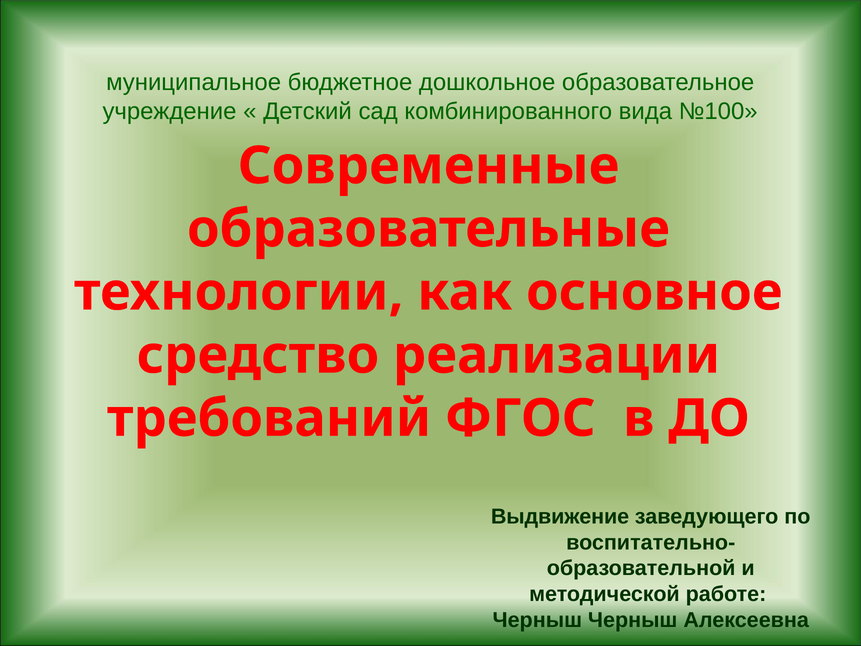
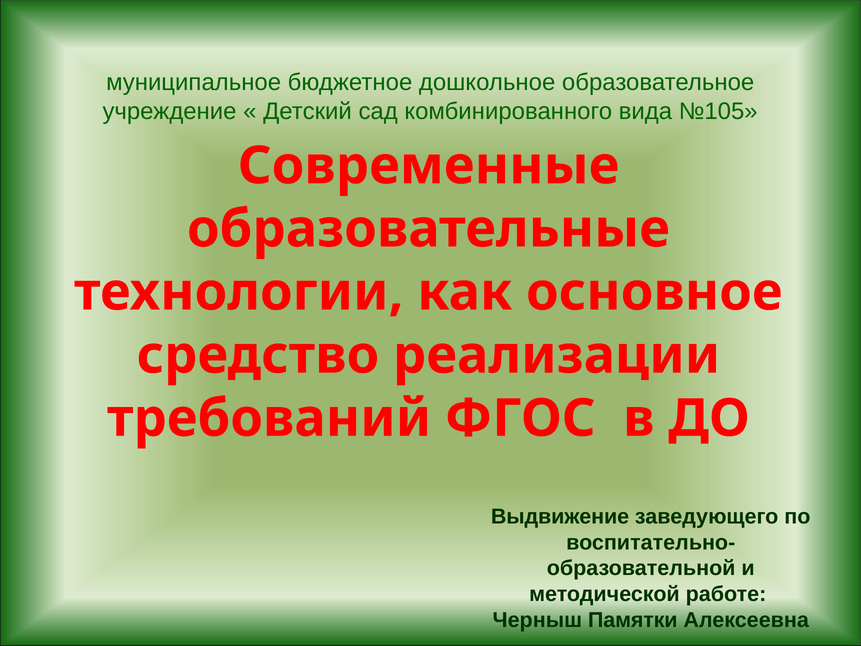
№100: №100 -> №105 (718, 111)
Черныш Черныш: Черныш -> Памятки (633, 620)
